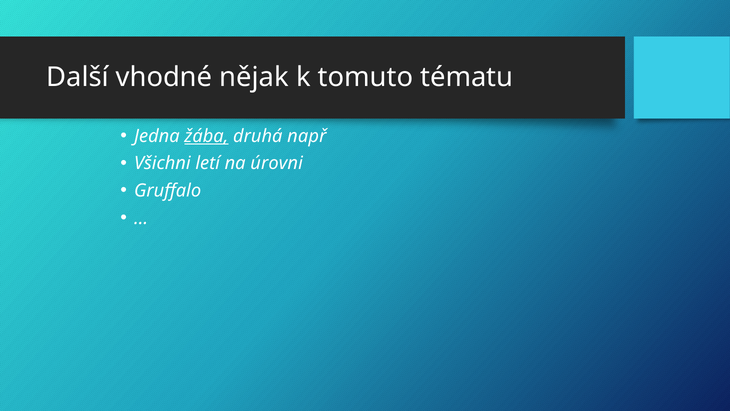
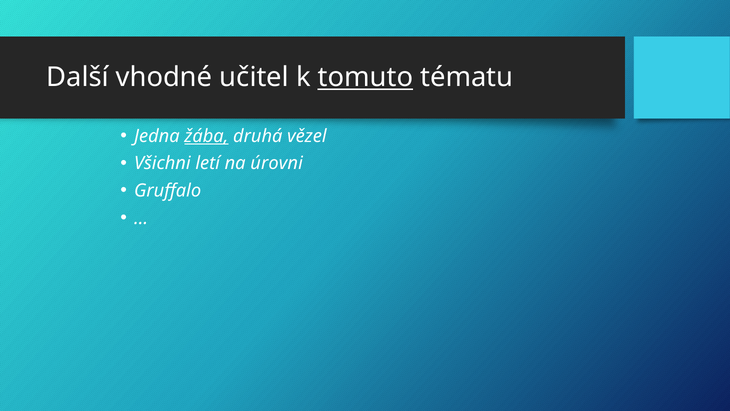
nějak: nějak -> učitel (254, 77)
tomuto underline: none -> present (365, 77)
např: např -> vězel (307, 136)
